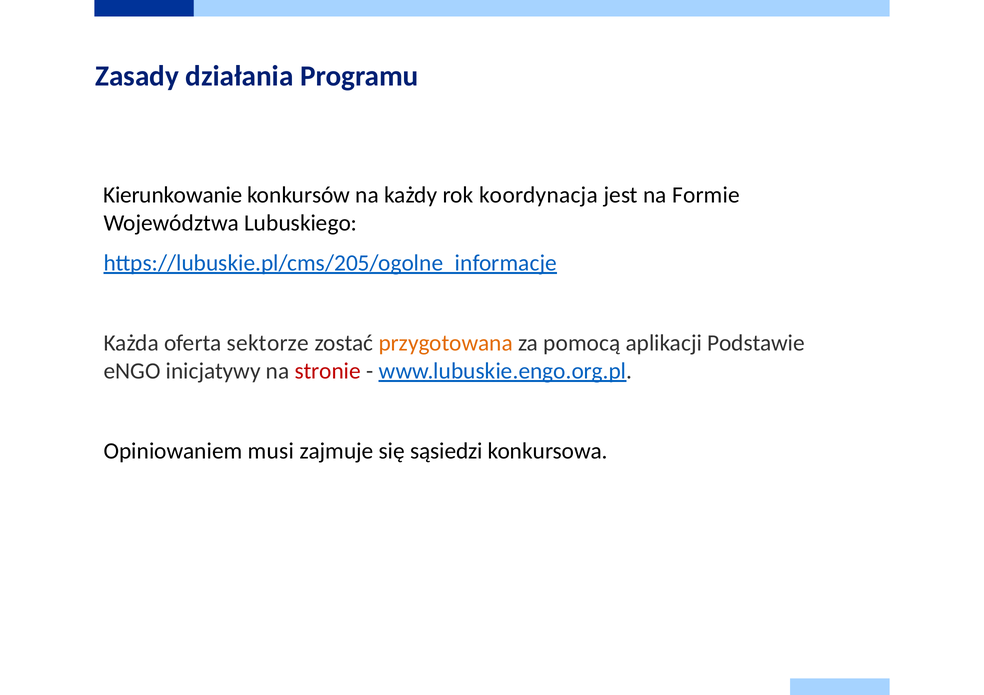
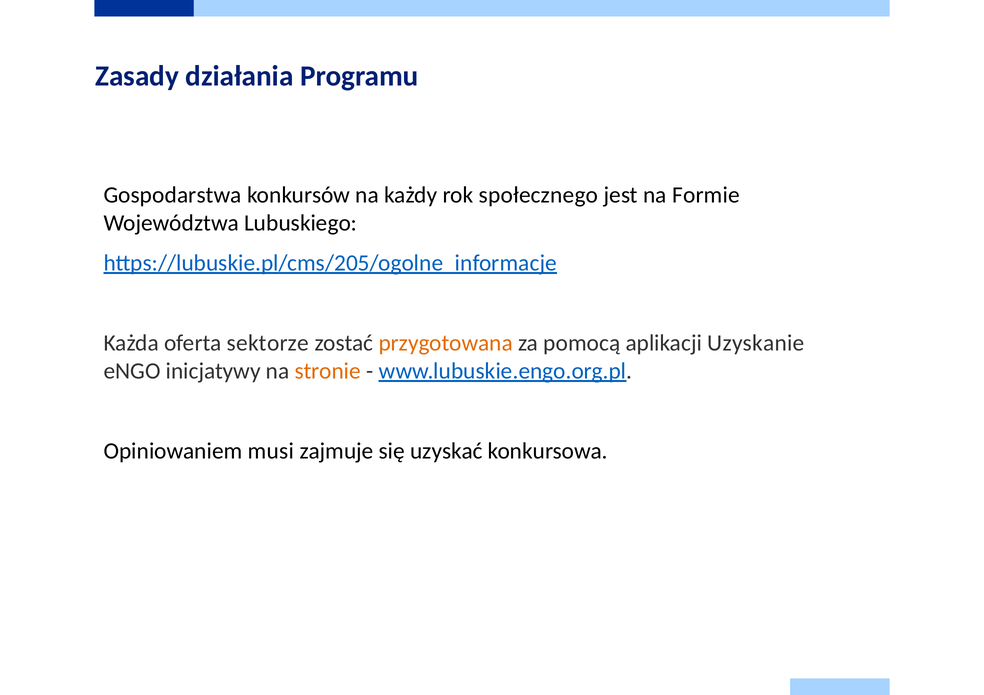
Kierunkowanie: Kierunkowanie -> Gospodarstwa (173, 195)
koordynacja: koordynacja -> społecznego (538, 195)
Podstawie: Podstawie -> Uzyskanie (756, 343)
stronie colour: red -> orange (328, 371)
sąsiedzi: sąsiedzi -> uzyskać (446, 451)
